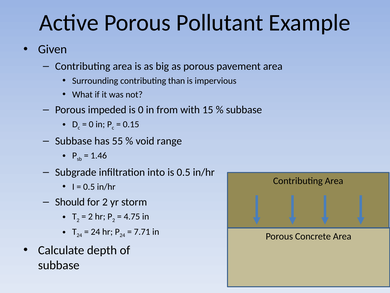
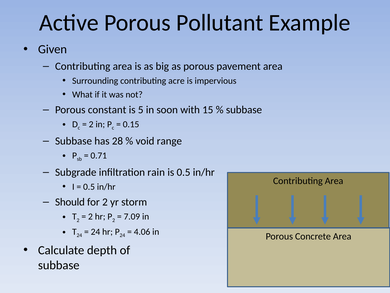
than: than -> acre (176, 81)
impeded: impeded -> constant (107, 110)
is 0: 0 -> 5 (141, 110)
from: from -> soon (167, 110)
0: 0 -> 2 (91, 124)
55: 55 -> 28 (117, 141)
1.46: 1.46 -> 0.71 (99, 155)
into: into -> rain (156, 172)
4.75: 4.75 -> 7.09 (132, 216)
7.71: 7.71 -> 4.06 (142, 231)
